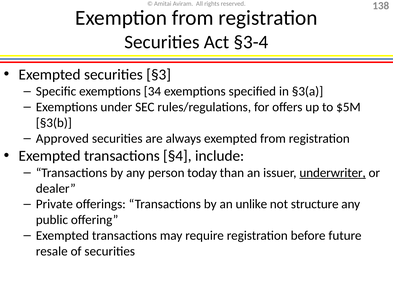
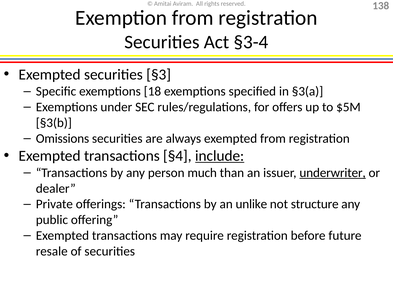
34: 34 -> 18 (152, 91)
Approved: Approved -> Omissions (62, 138)
include underline: none -> present (220, 156)
today: today -> much (202, 173)
